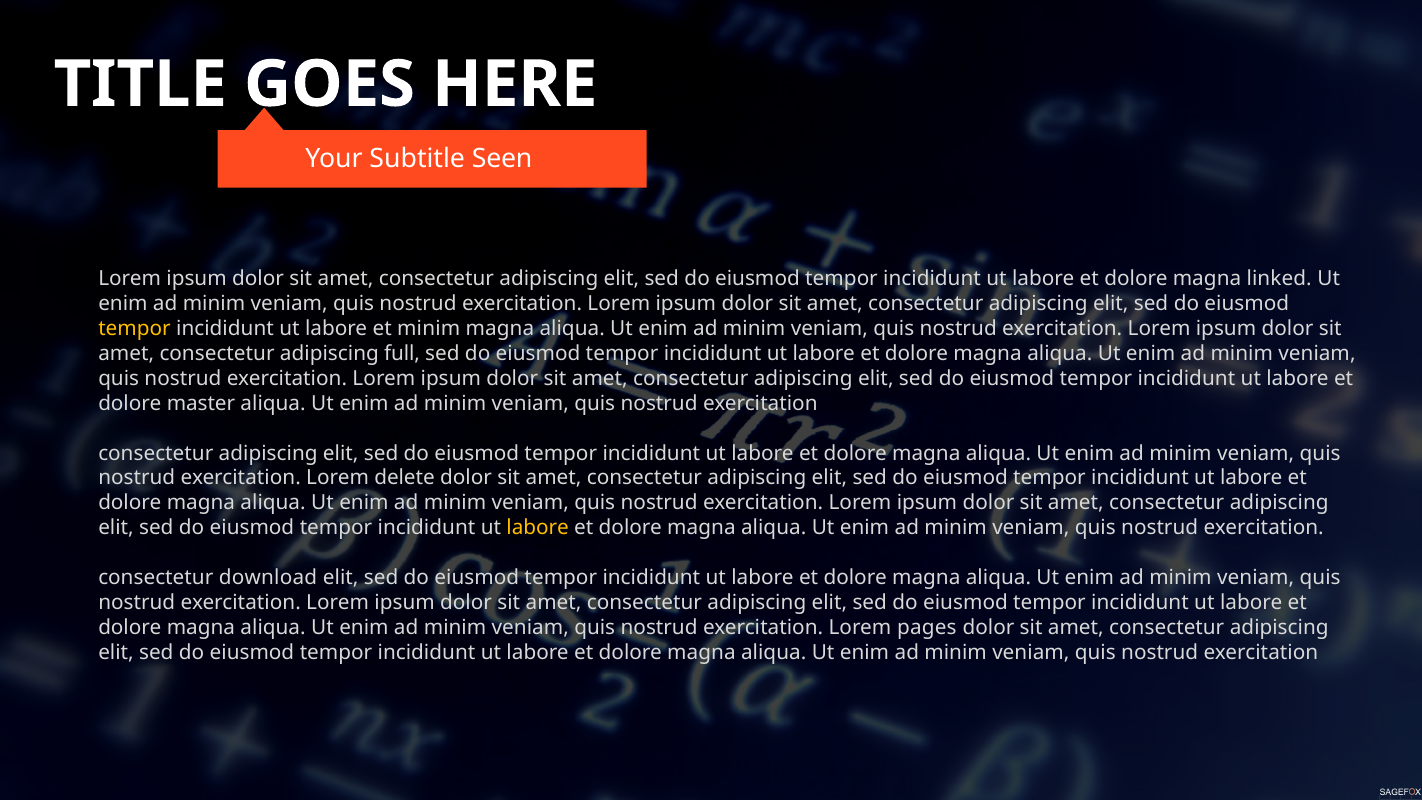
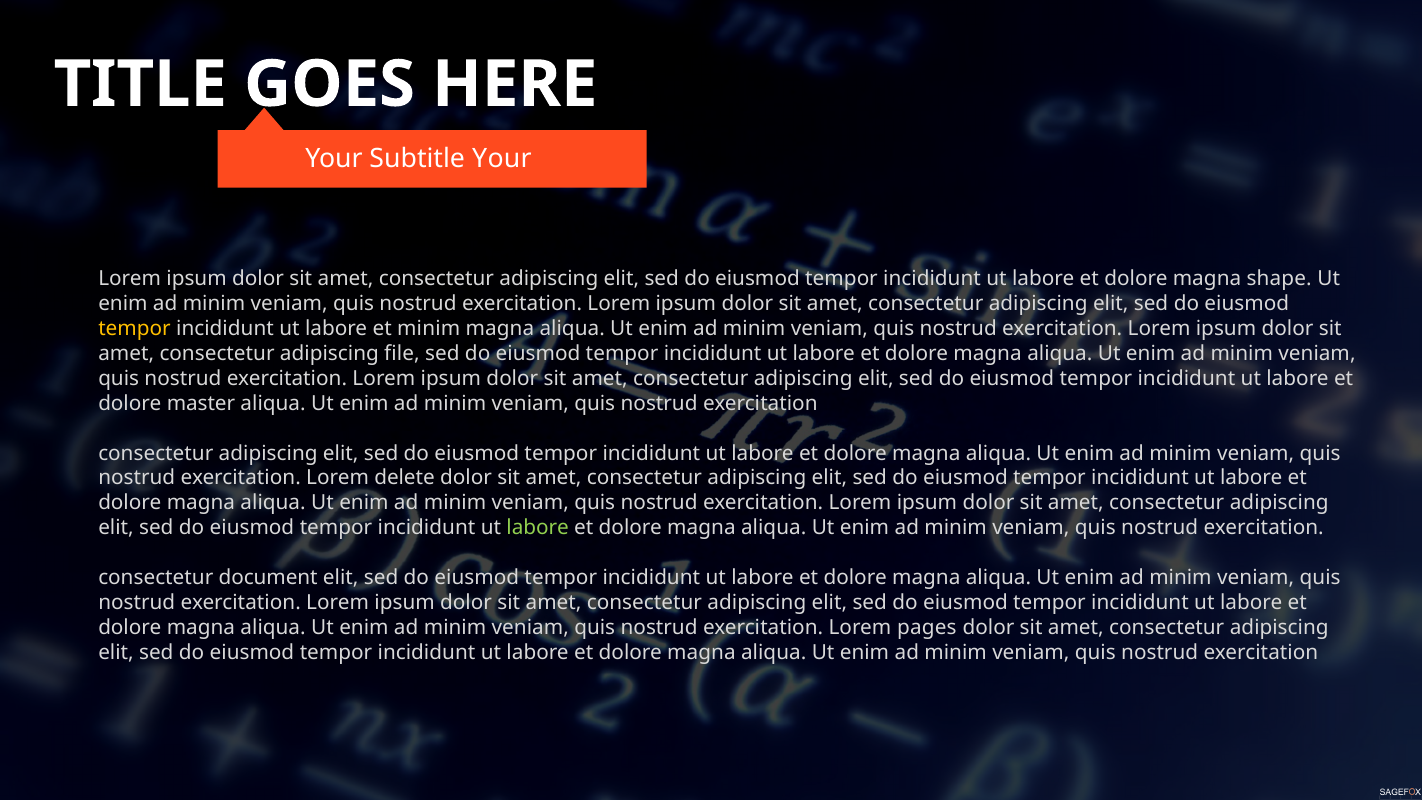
Subtitle Seen: Seen -> Your (502, 159)
linked: linked -> shape (1279, 279)
full: full -> file (402, 354)
labore colour: yellow -> light green (538, 528)
download: download -> document (268, 578)
